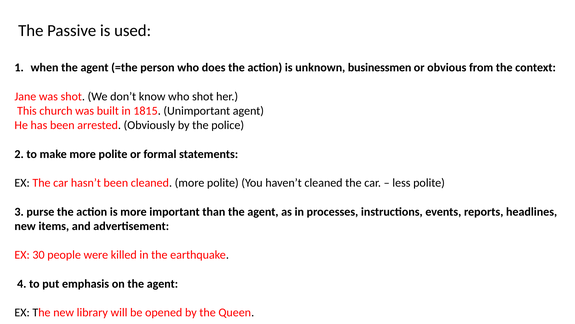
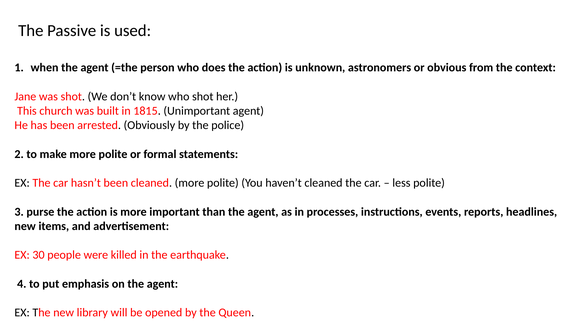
businessmen: businessmen -> astronomers (380, 68)
